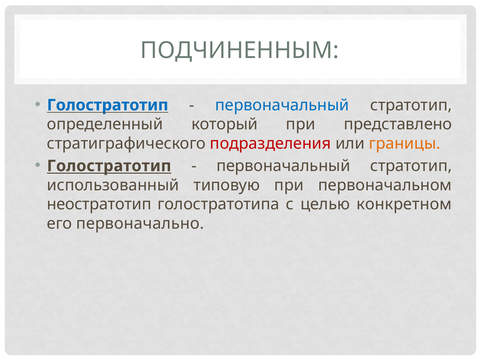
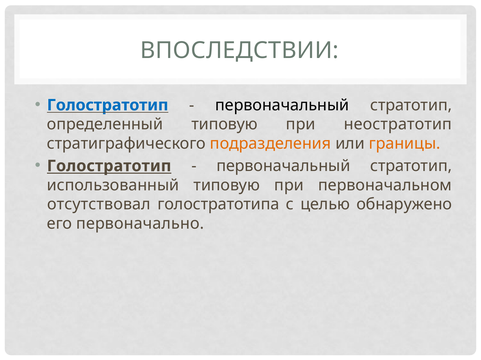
ПОДЧИНЕННЫМ: ПОДЧИНЕННЫМ -> ВПОСЛЕДСТВИИ (240, 50)
первоначальный colour: blue -> black (282, 105)
определенный который: который -> типовую (225, 125)
представлено: представлено -> неостратотип (398, 125)
подразделения colour: red -> orange (271, 144)
неостратотип: неостратотип -> отсутствовал (99, 205)
конкретном: конкретном -> обнаружено (404, 205)
